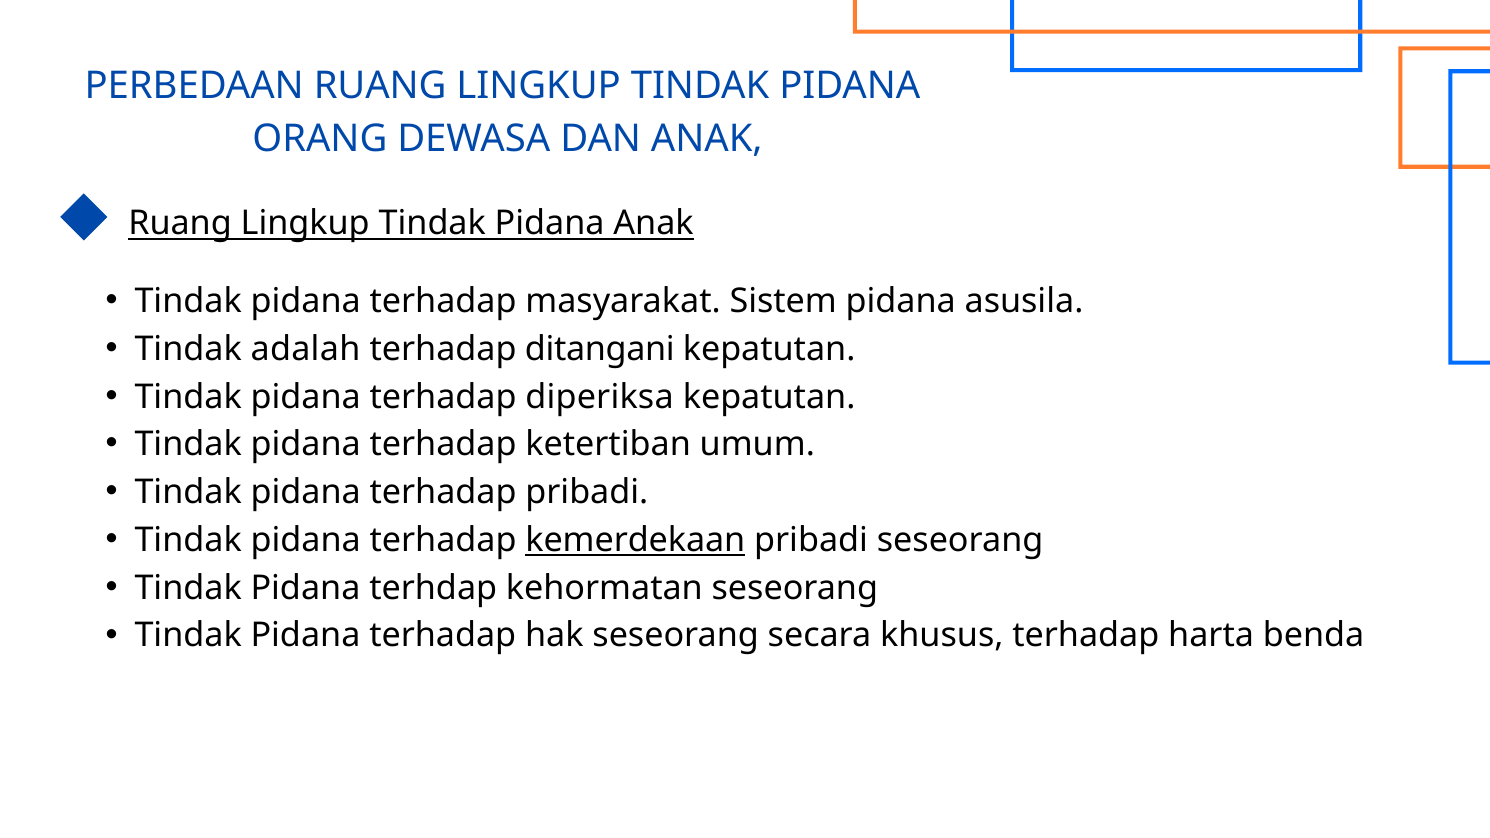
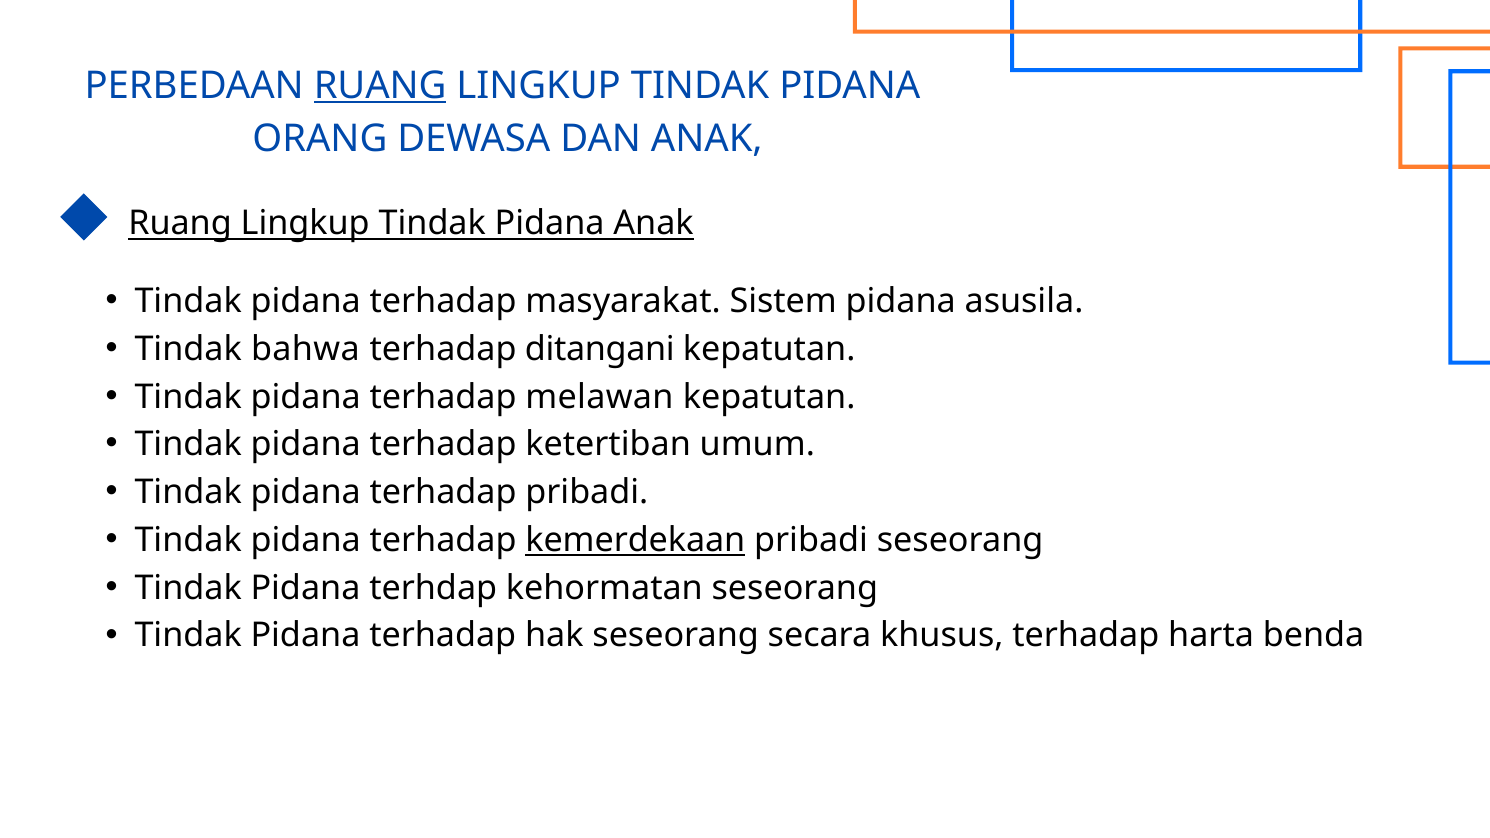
RUANG underline: none -> present (380, 86)
adalah: adalah -> bahwa (305, 349)
diperiksa: diperiksa -> melawan (599, 397)
